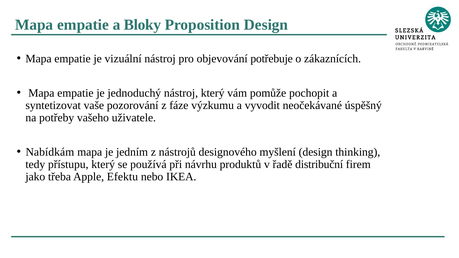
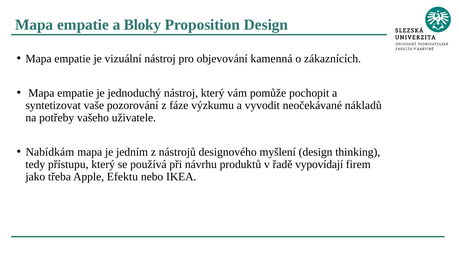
potřebuje: potřebuje -> kamenná (272, 59)
úspěšný: úspěšný -> nákladů (363, 105)
distribuční: distribuční -> vypovídají (319, 164)
